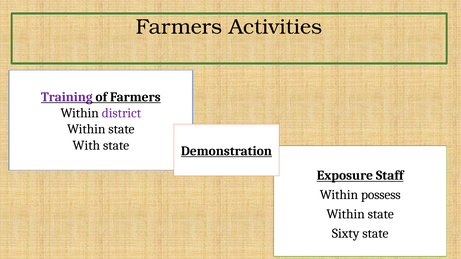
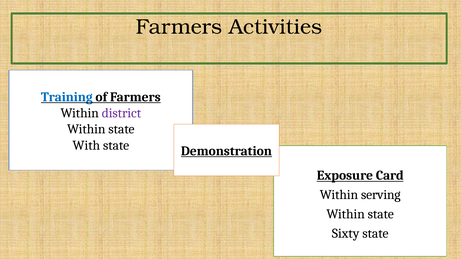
Training colour: purple -> blue (67, 97)
Staff: Staff -> Card (390, 176)
possess: possess -> serving (381, 195)
